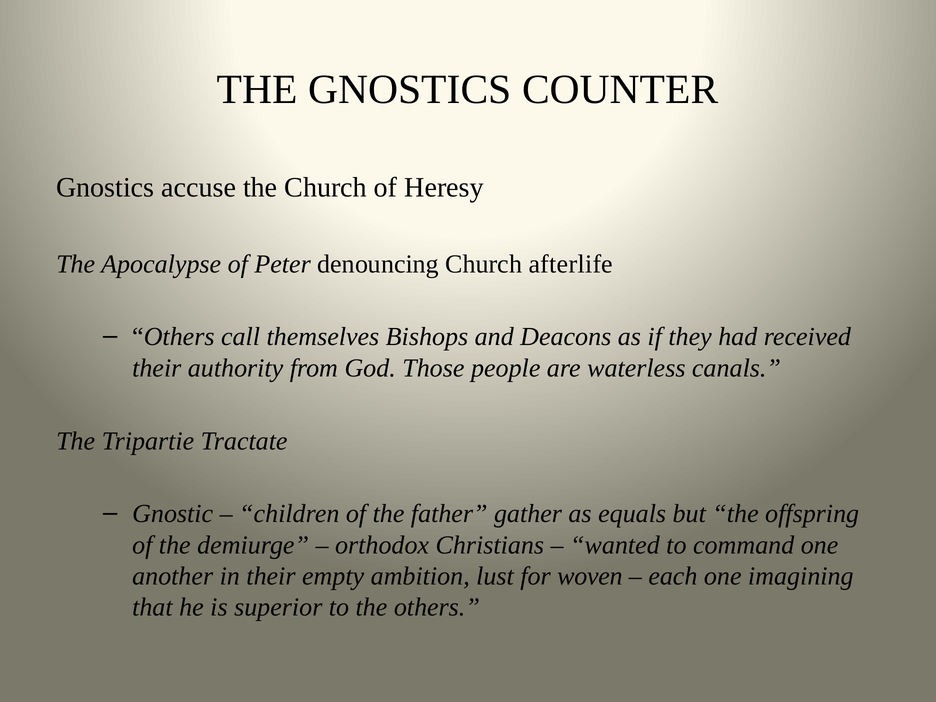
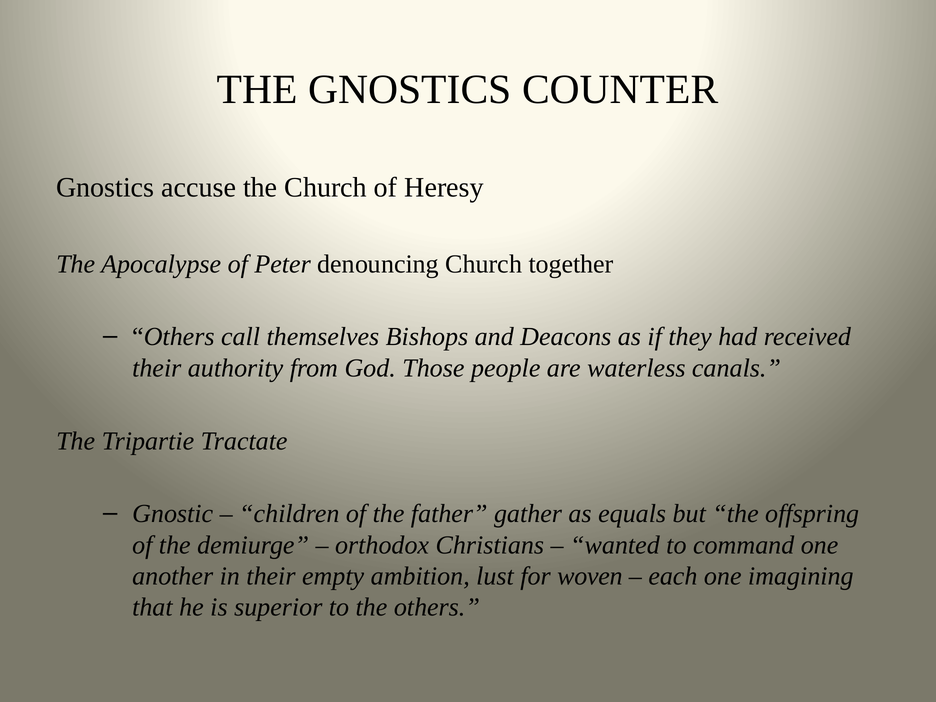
afterlife: afterlife -> together (571, 264)
